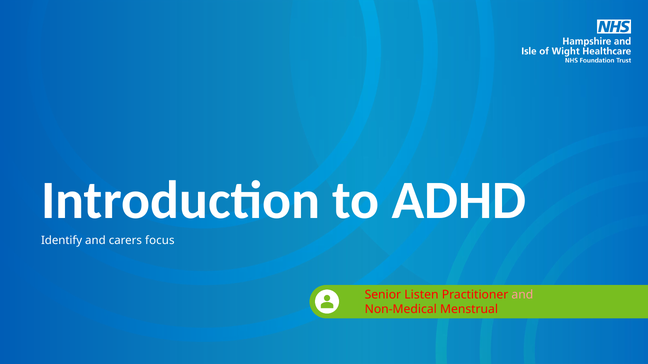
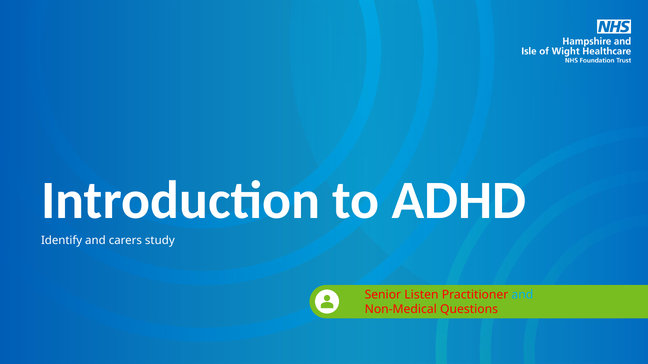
focus: focus -> study (160, 241)
and colour: pink -> light blue (522, 295)
Menstrual: Menstrual -> Questions (469, 310)
